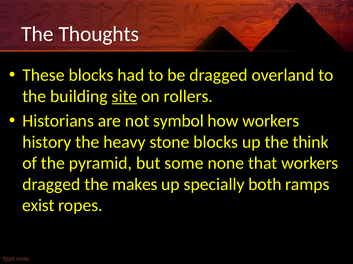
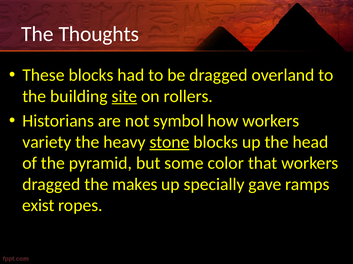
history: history -> variety (47, 142)
stone underline: none -> present (169, 142)
think: think -> head (310, 142)
none: none -> color (226, 164)
both: both -> gave (265, 185)
